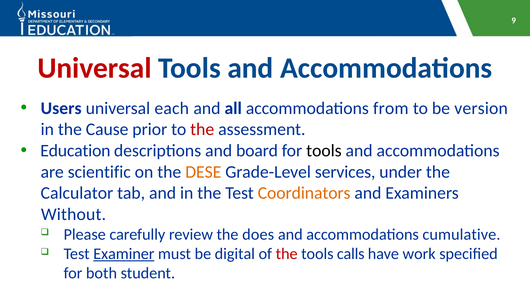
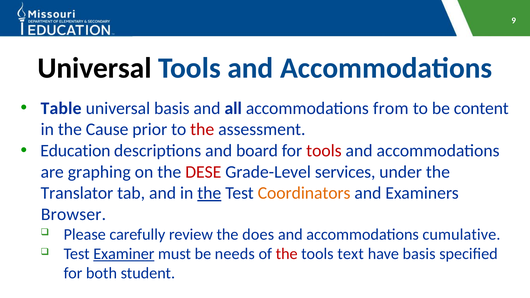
Universal colour: red -> black (95, 68)
Users: Users -> Table (61, 108)
universal each: each -> basis (172, 108)
version: version -> content (481, 108)
tools colour: black -> red (324, 151)
scientific: scientific -> graphing (99, 172)
DESE colour: orange -> red (203, 172)
Calculator: Calculator -> Translator (77, 193)
the underline: none -> present (209, 193)
Without: Without -> Browser (73, 214)
digital: digital -> needs (235, 254)
calls: calls -> text (351, 254)
have work: work -> basis (419, 254)
